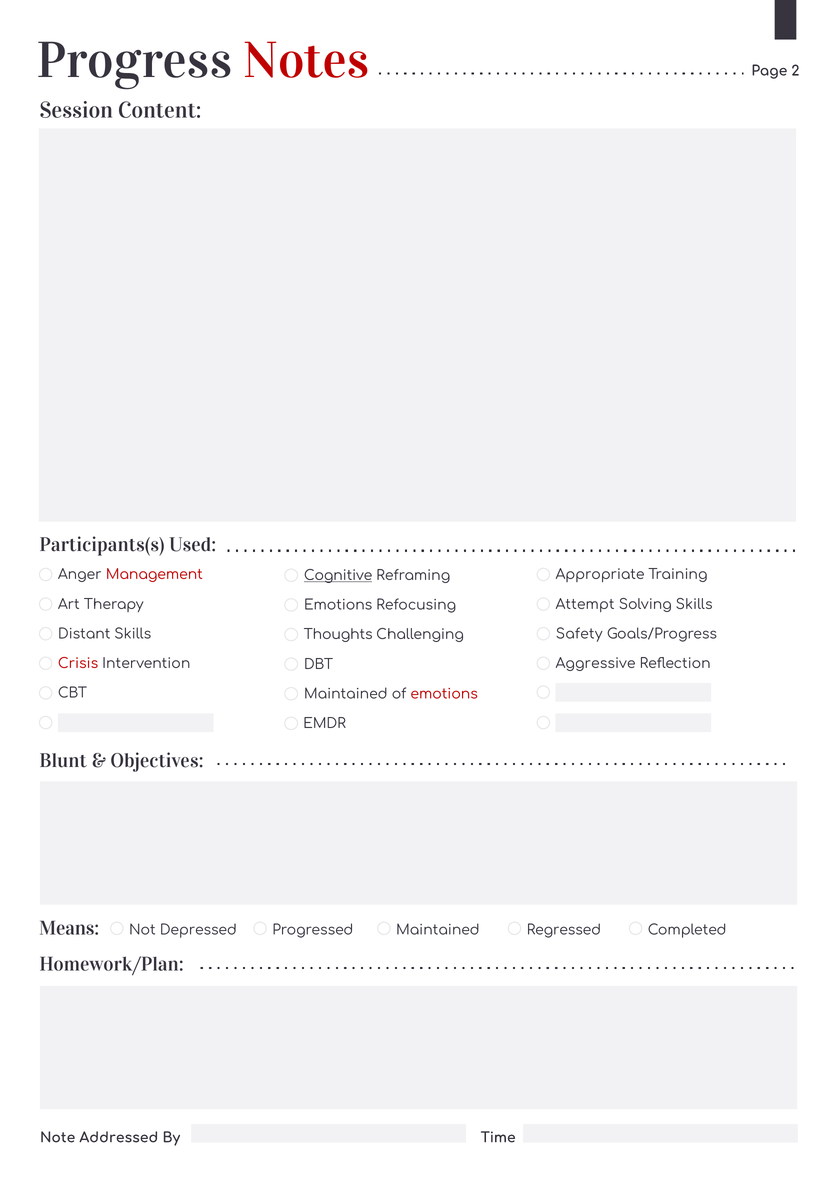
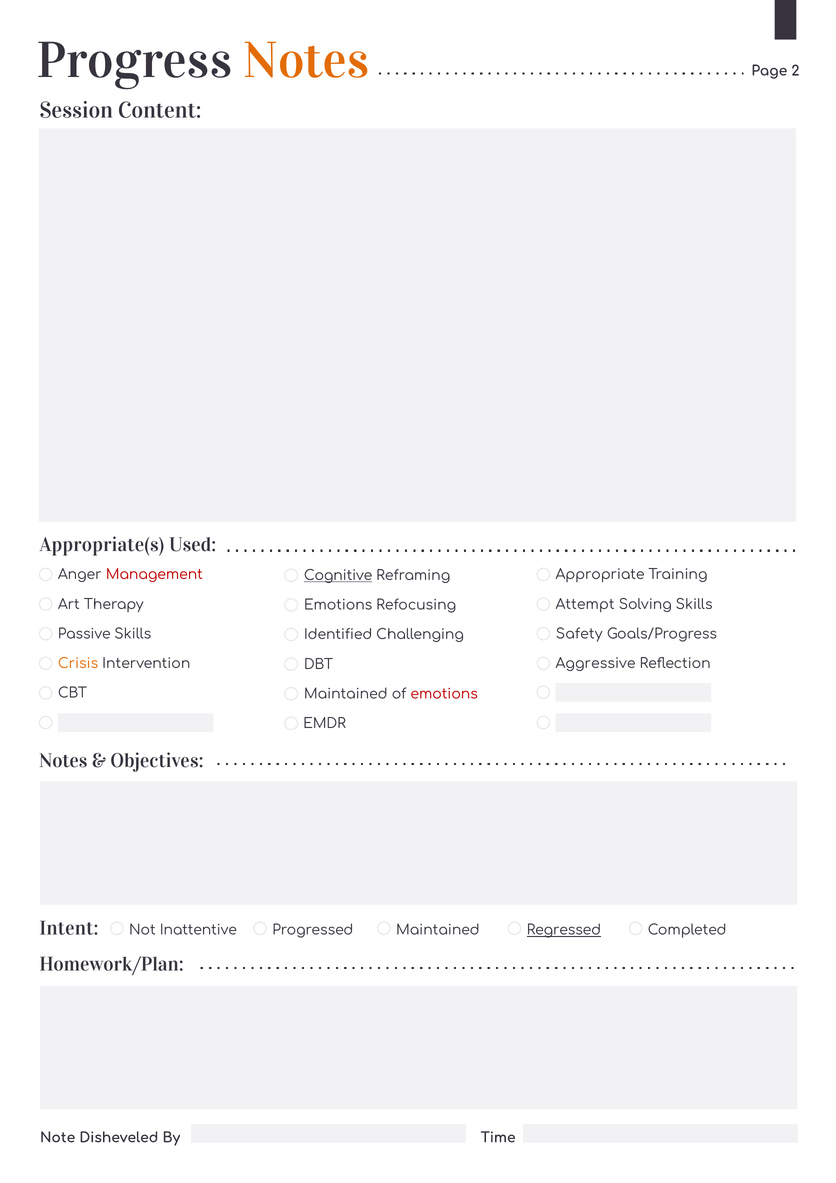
Notes colour: red -> orange (306, 60)
Participants(s: Participants(s -> Appropriate(s (102, 544)
Distant: Distant -> Passive (84, 634)
Thoughts: Thoughts -> Identified (338, 635)
Crisis colour: red -> orange (78, 663)
Blunt: Blunt -> Notes (63, 760)
Means: Means -> Intent (69, 928)
Depressed: Depressed -> Inattentive (198, 930)
Regressed underline: none -> present (564, 930)
Addressed: Addressed -> Disheveled (119, 1137)
